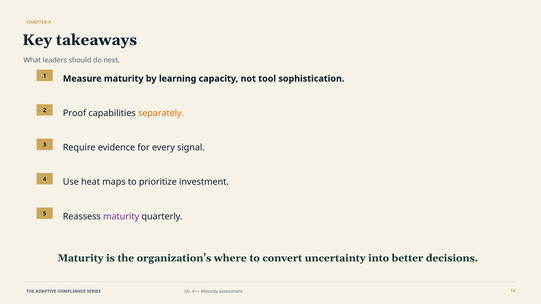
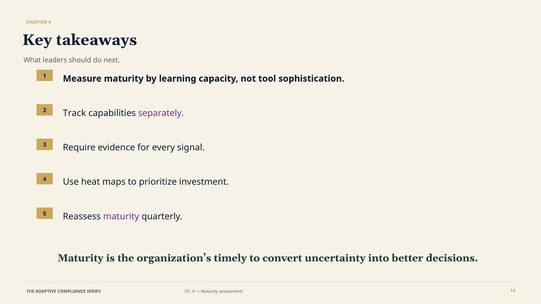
Proof: Proof -> Track (74, 113)
separately colour: orange -> purple (161, 113)
where: where -> timely (230, 258)
